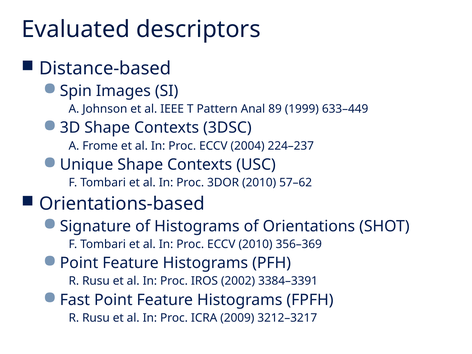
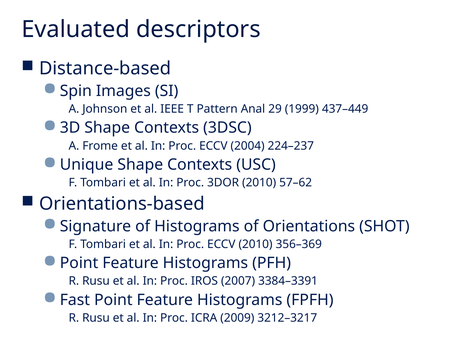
89: 89 -> 29 (275, 109)
633–449: 633–449 -> 437–449 (345, 109)
2002: 2002 -> 2007 (238, 281)
